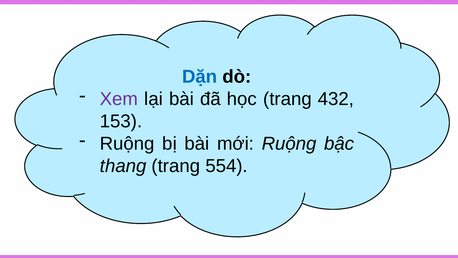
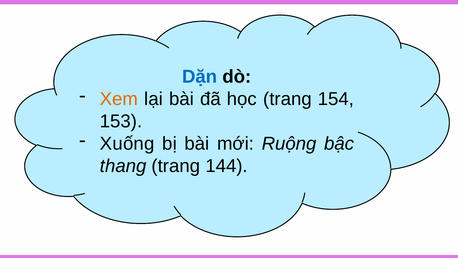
Xem colour: purple -> orange (119, 99)
432: 432 -> 154 (336, 99)
Ruộng: Ruộng -> Xuống (127, 144)
554: 554 -> 144 (227, 166)
